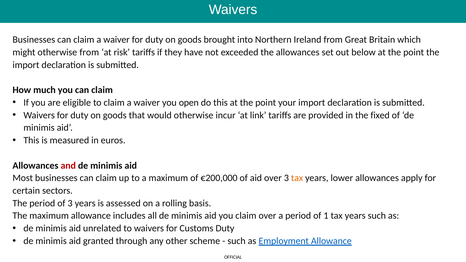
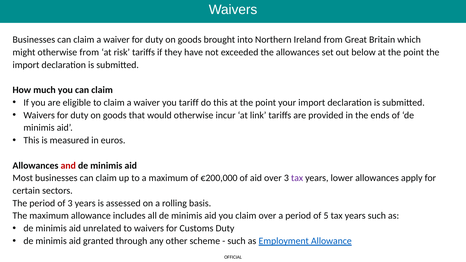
open: open -> tariff (189, 103)
fixed: fixed -> ends (380, 115)
tax colour: orange -> purple (297, 178)
1: 1 -> 5 (326, 216)
